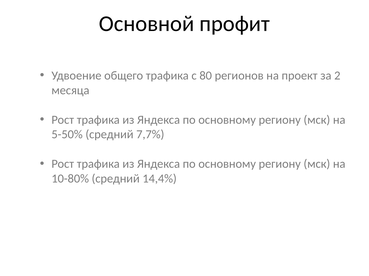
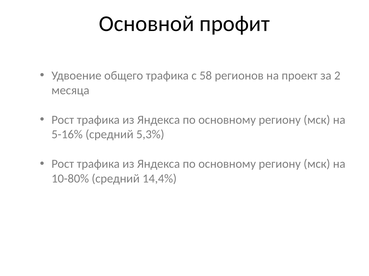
80: 80 -> 58 (206, 76)
5-50%: 5-50% -> 5-16% (67, 135)
7,7%: 7,7% -> 5,3% (150, 135)
